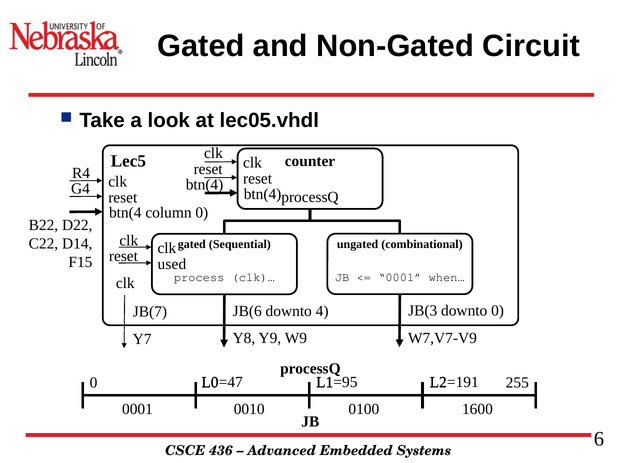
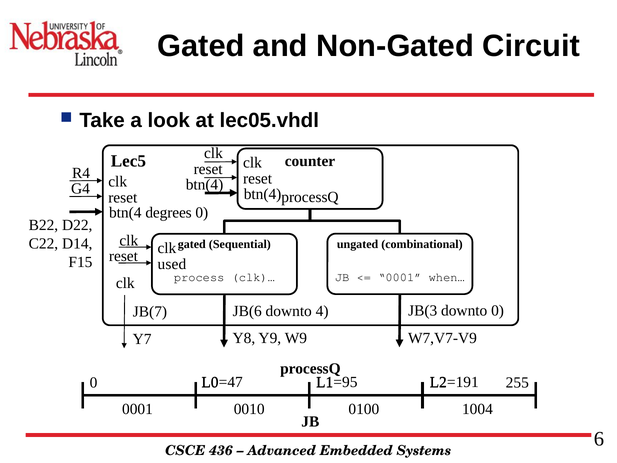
column: column -> degrees (169, 213)
1600: 1600 -> 1004 (477, 409)
